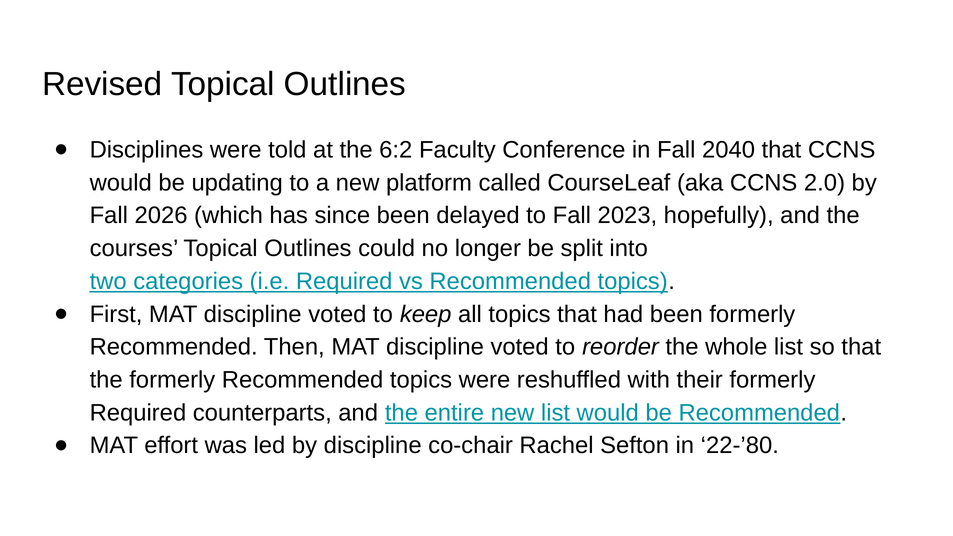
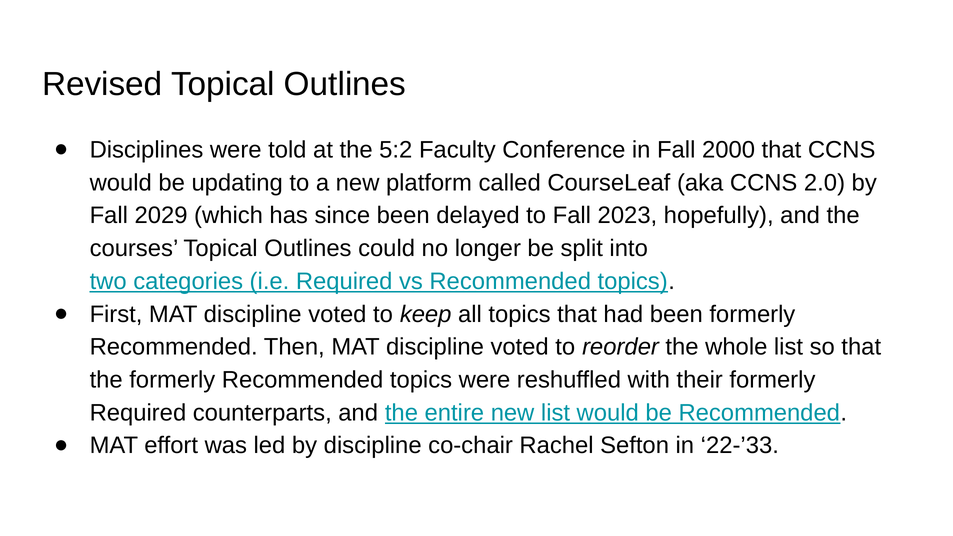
6:2: 6:2 -> 5:2 (396, 150)
2040: 2040 -> 2000 (729, 150)
2026: 2026 -> 2029 (161, 216)
22-’80: 22-’80 -> 22-’33 (740, 446)
